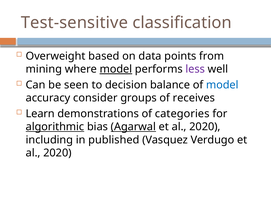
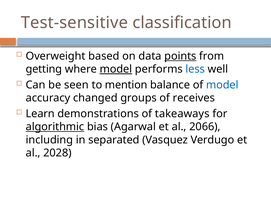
points underline: none -> present (180, 56)
mining: mining -> getting (44, 69)
less colour: purple -> blue (195, 69)
decision: decision -> mention (126, 85)
consider: consider -> changed (95, 98)
categories: categories -> takeaways (182, 114)
Agarwal underline: present -> none (133, 127)
2020: 2020 -> 2066 (205, 127)
published: published -> separated (114, 140)
2020: 2020 -> 2028 (57, 153)
